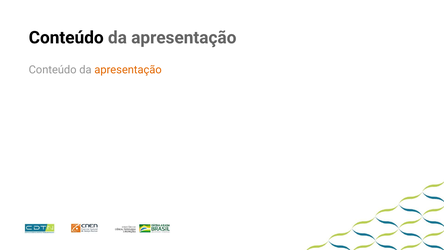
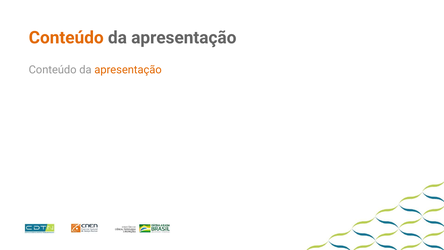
Conteúdo colour: black -> orange (66, 38)
